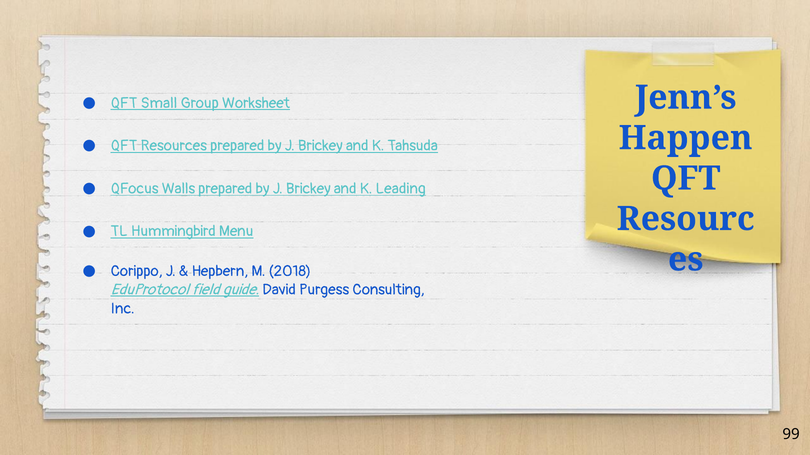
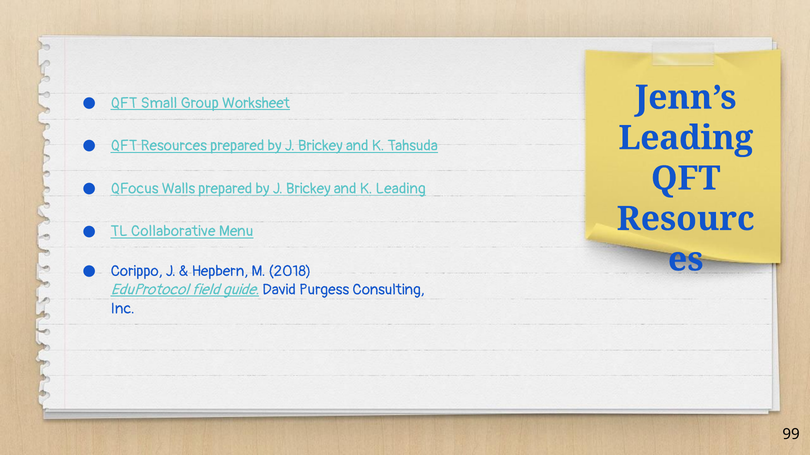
Happen: Happen -> Leading (686, 138)
Hummingbird: Hummingbird -> Collaborative (173, 232)
